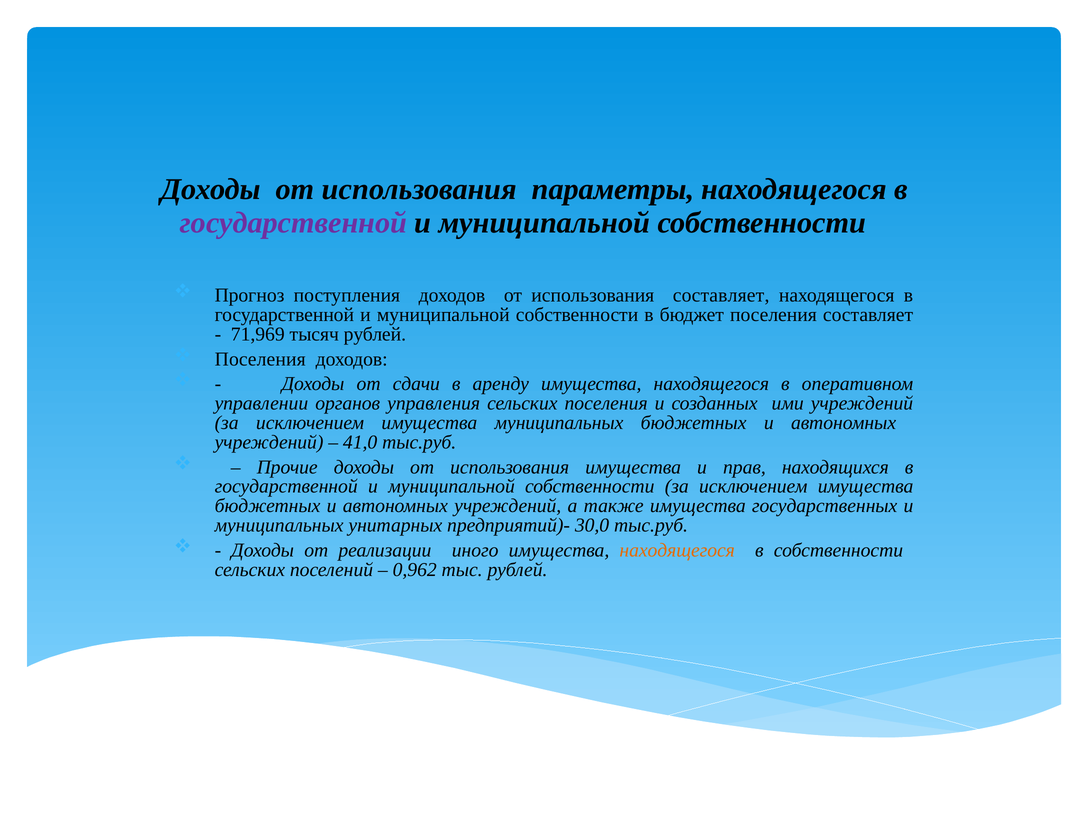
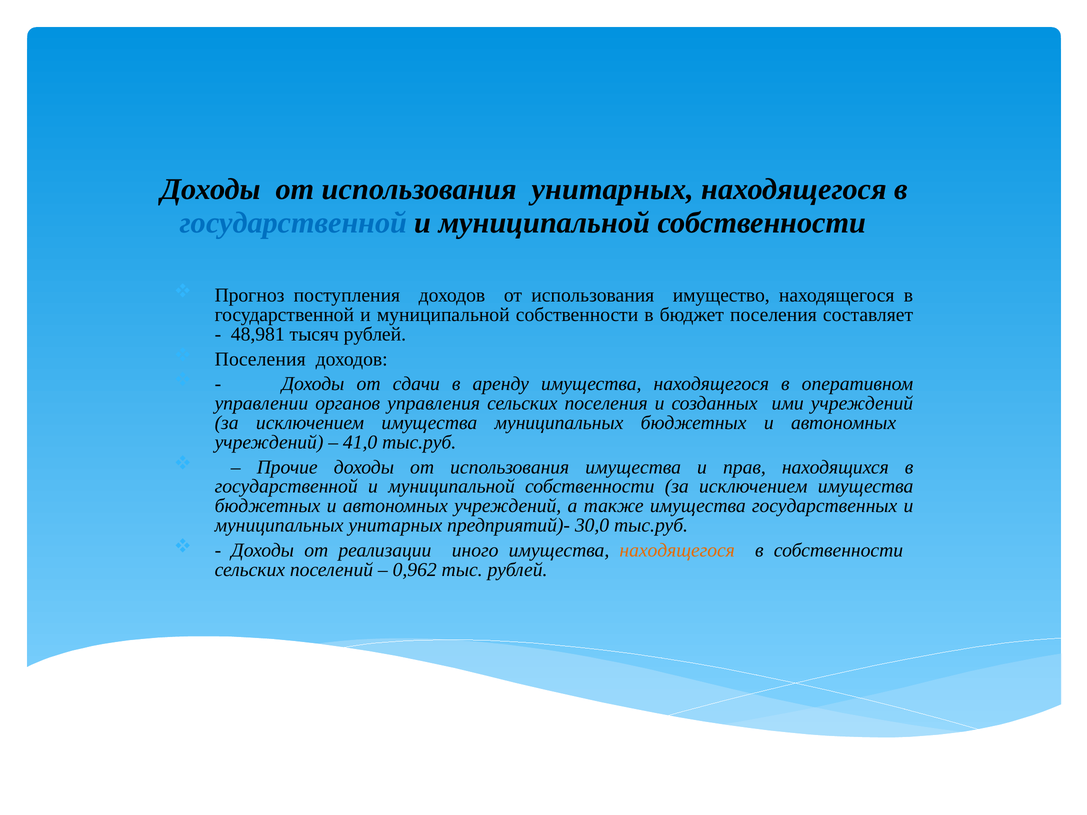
использования параметры: параметры -> унитарных (613, 189)
государственной colour: purple -> blue (293, 223)
использования составляет: составляет -> имущество (721, 296)
71,969: 71,969 -> 48,981 (258, 334)
